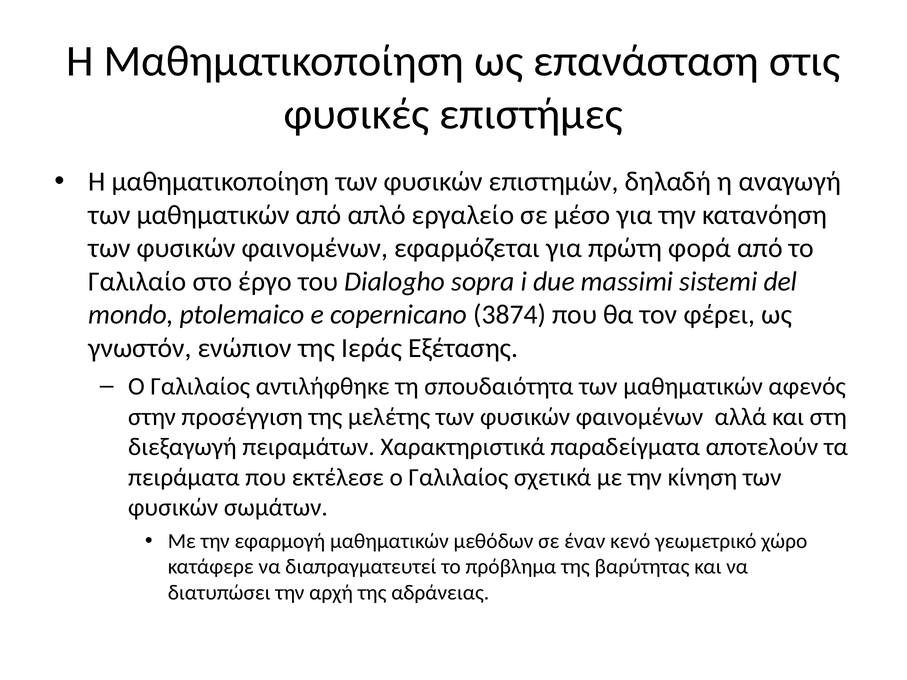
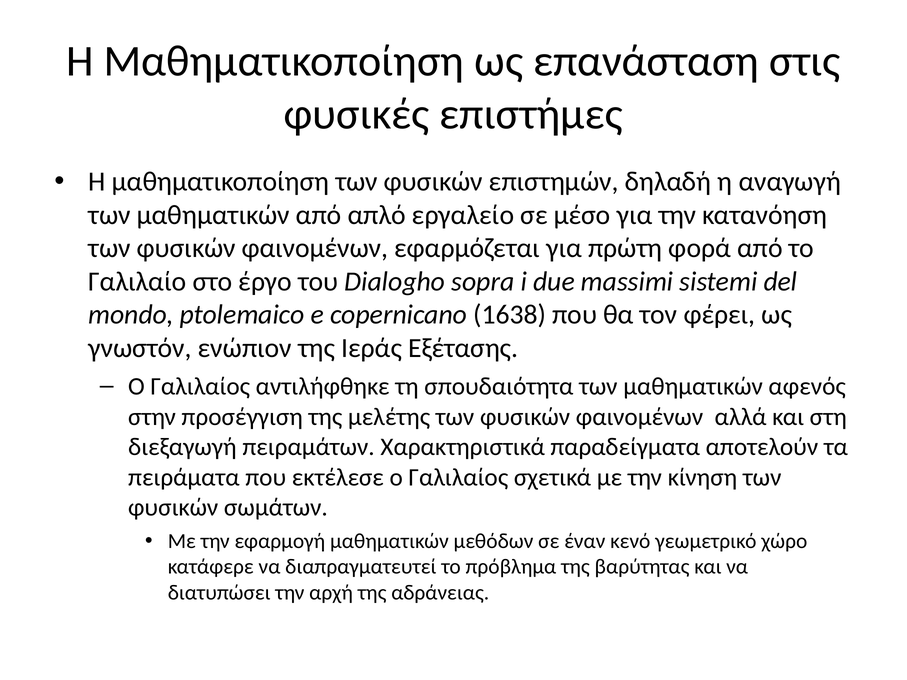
3874: 3874 -> 1638 (510, 315)
